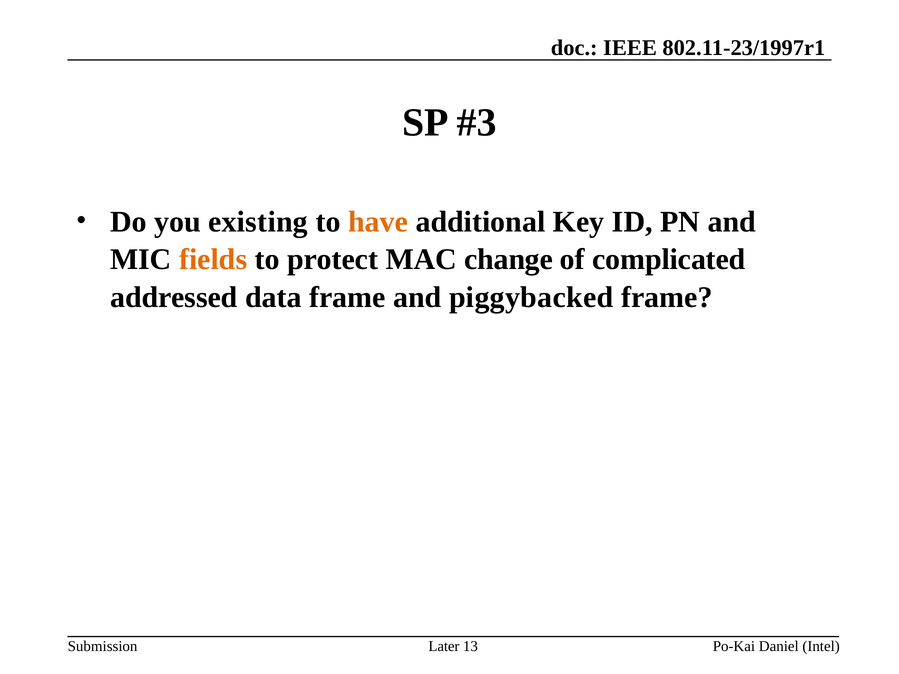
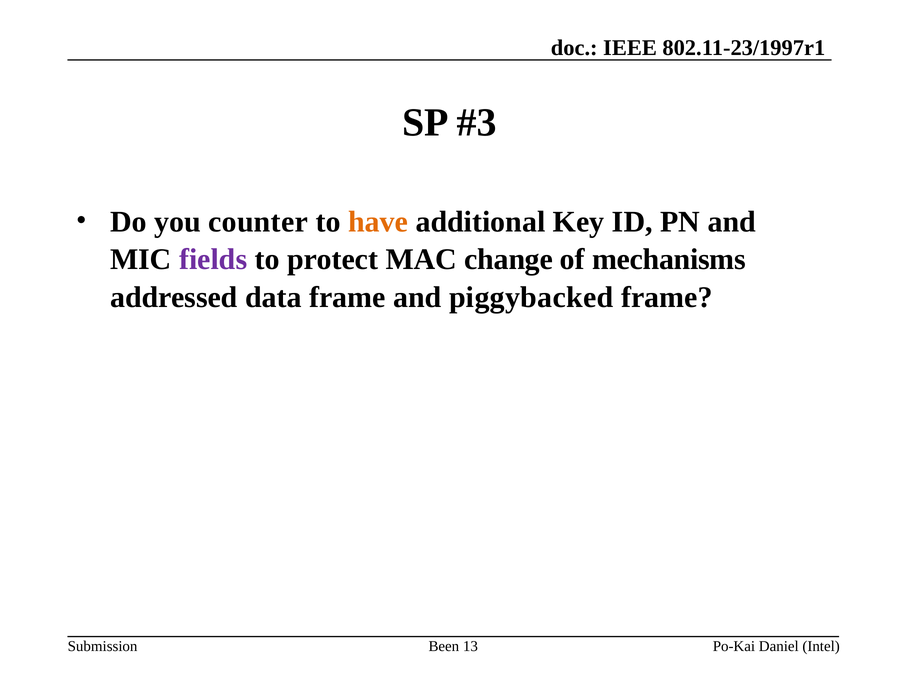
existing: existing -> counter (258, 222)
fields colour: orange -> purple (213, 260)
complicated: complicated -> mechanisms (669, 260)
Later: Later -> Been (444, 647)
